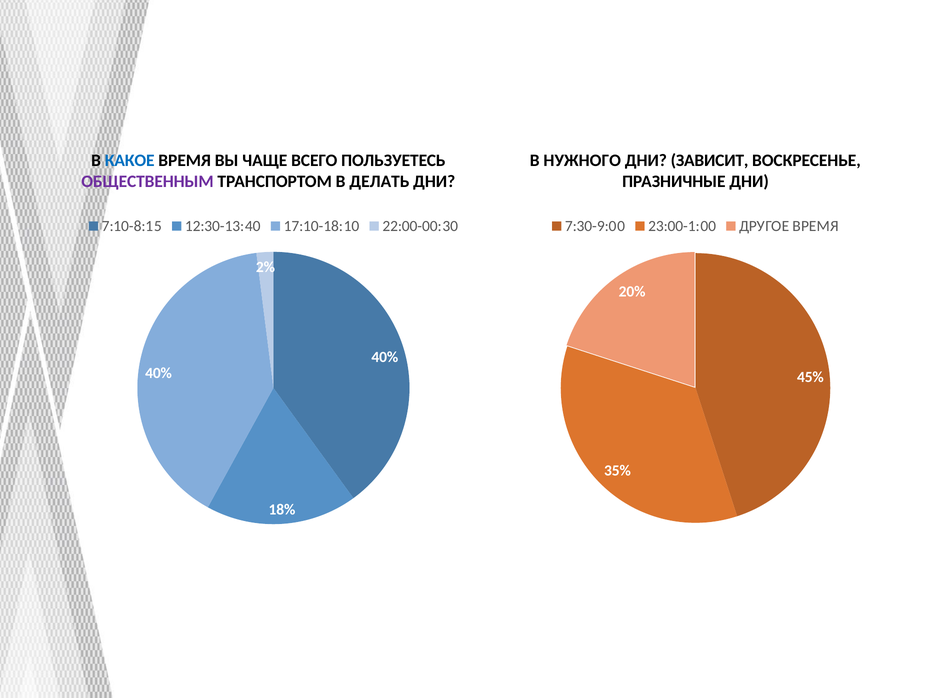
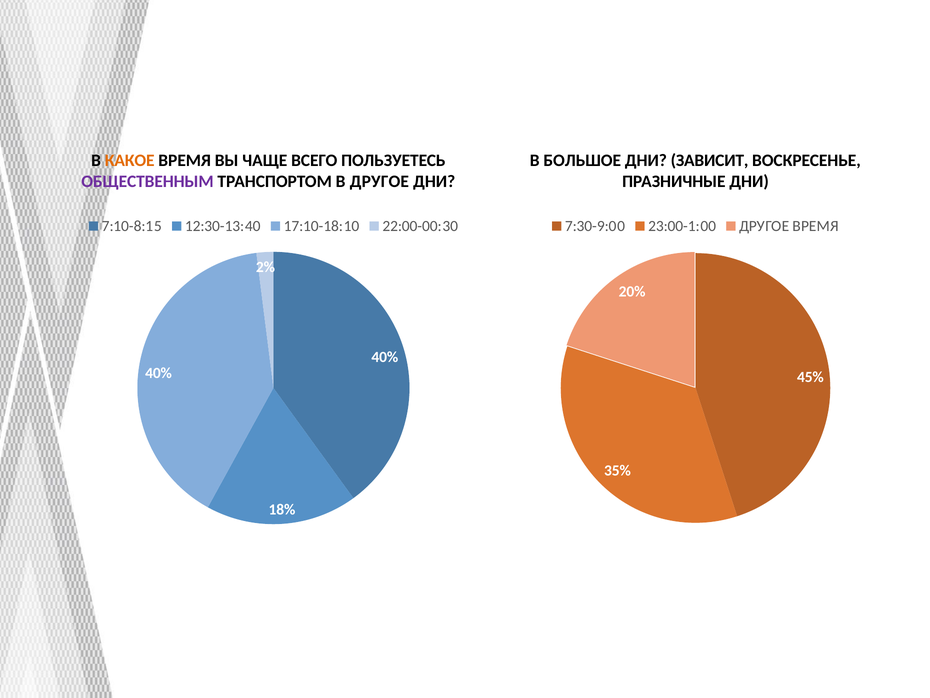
КАКОЕ colour: blue -> orange (130, 161)
НУЖНОГО: НУЖНОГО -> БОЛЬШОЕ (582, 161)
В ДЕЛАТЬ: ДЕЛАТЬ -> ДРУГОЕ (379, 182)
